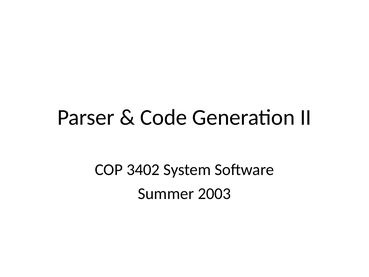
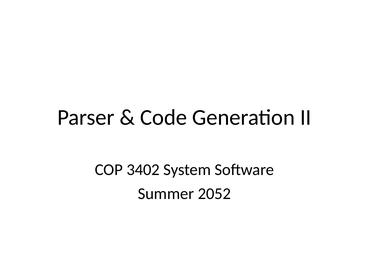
2003: 2003 -> 2052 (214, 193)
